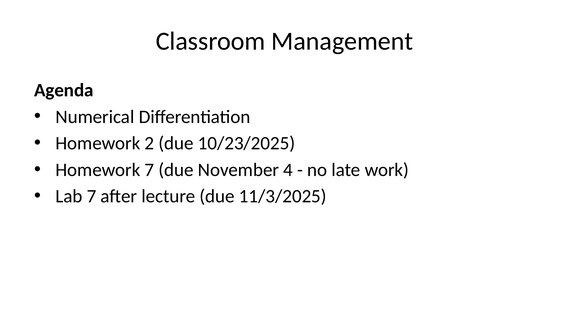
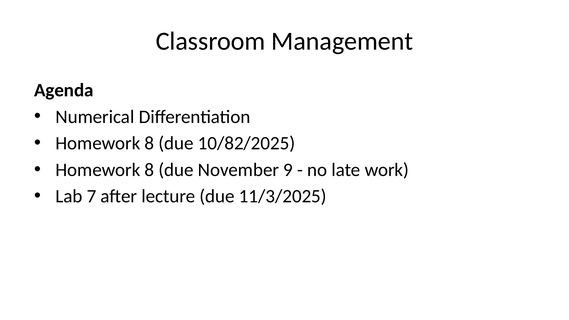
2: 2 -> 8 (149, 143)
10/23/2025: 10/23/2025 -> 10/82/2025 (247, 143)
7: 7 -> 8 (149, 170)
4: 4 -> 9 (288, 170)
